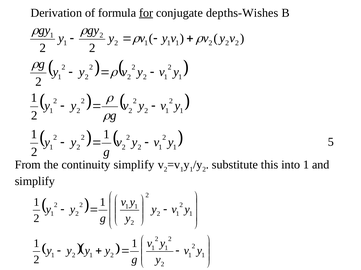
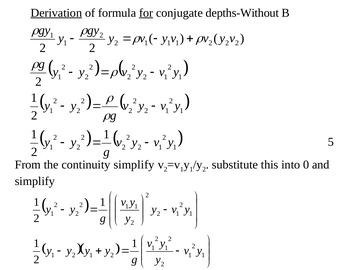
Derivation underline: none -> present (56, 13)
depths-Wishes: depths-Wishes -> depths-Without (242, 13)
into 1: 1 -> 0 (306, 165)
